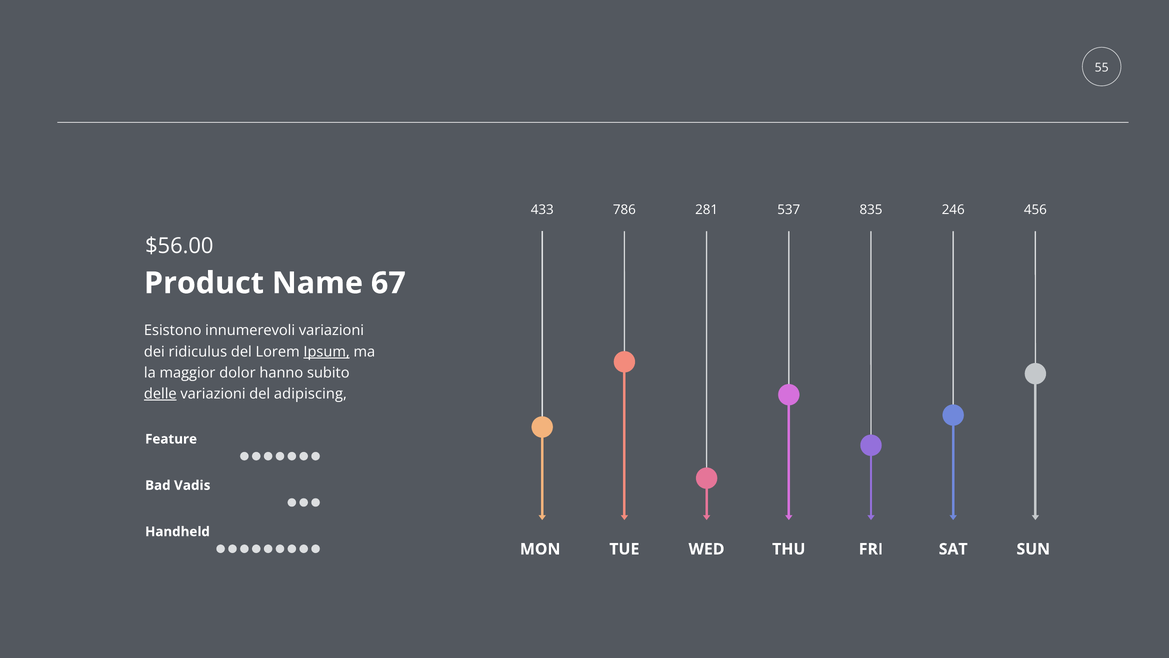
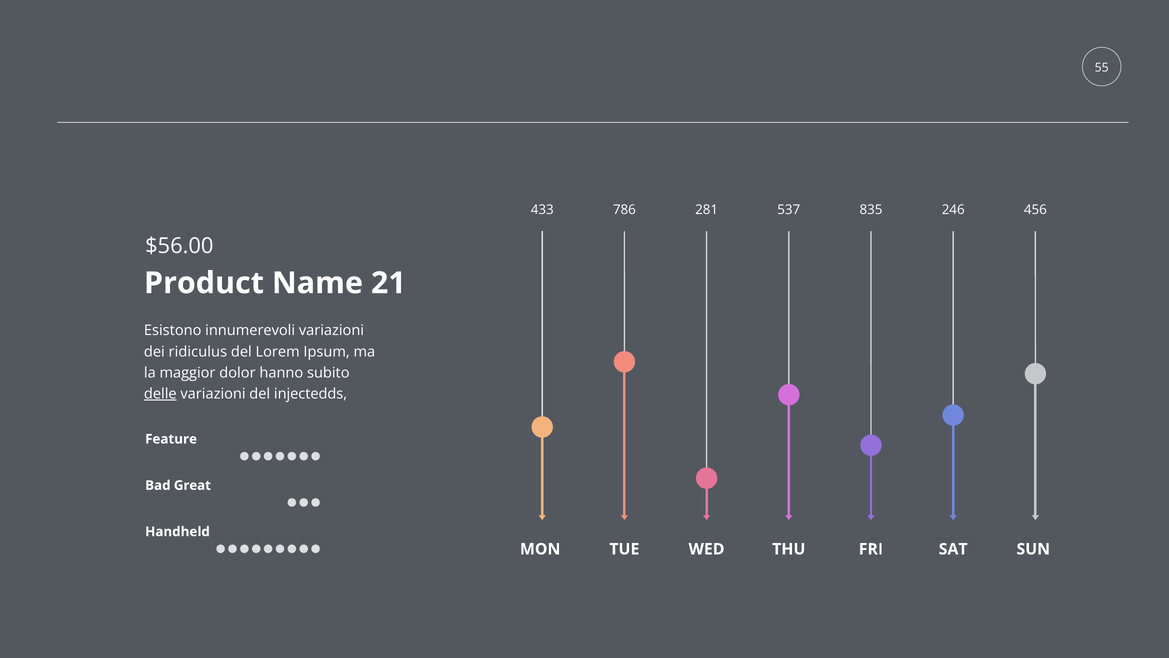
67: 67 -> 21 (388, 283)
Ipsum underline: present -> none (327, 351)
adipiscing: adipiscing -> injectedds (311, 394)
Vadis: Vadis -> Great (192, 485)
